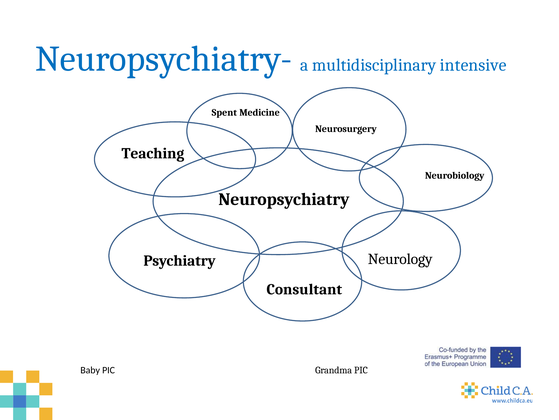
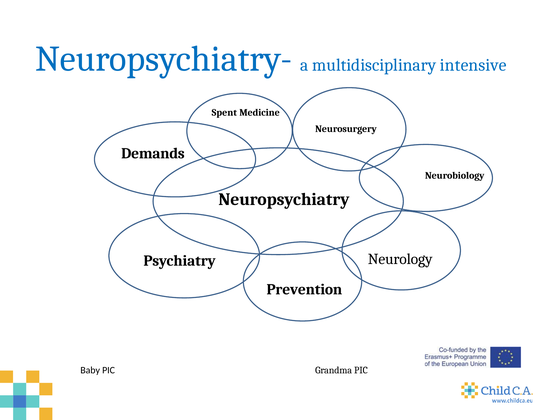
Teaching: Teaching -> Demands (153, 153)
Consultant: Consultant -> Prevention (304, 289)
